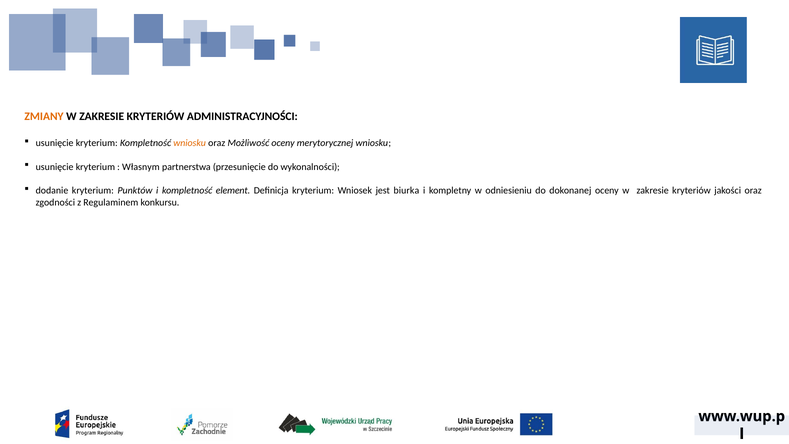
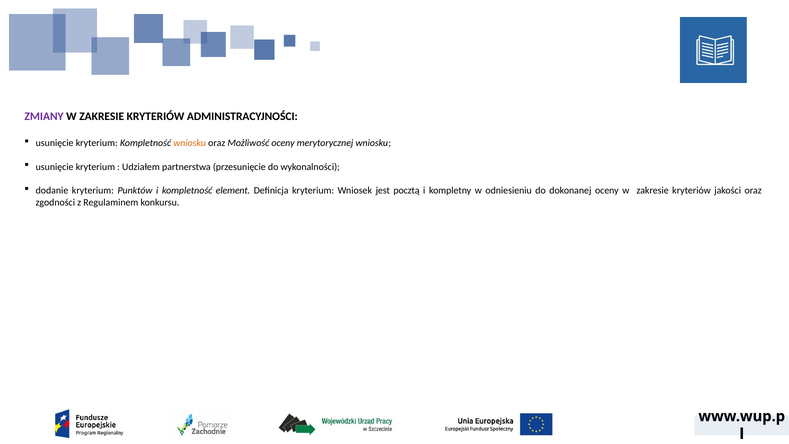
ZMIANY colour: orange -> purple (44, 117)
Własnym: Własnym -> Udziałem (141, 167)
biurka: biurka -> pocztą (406, 190)
